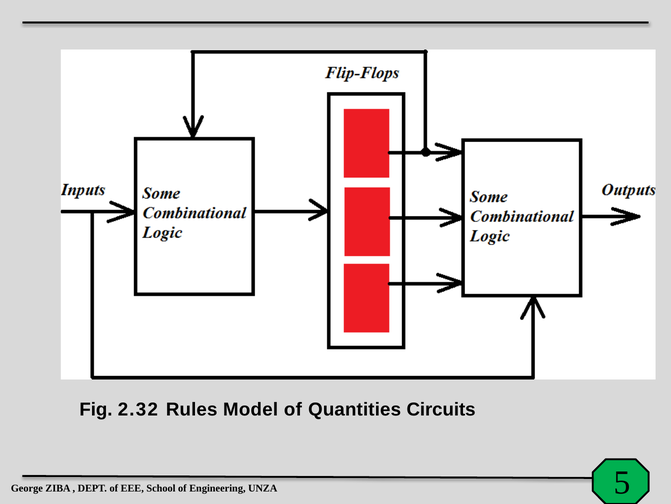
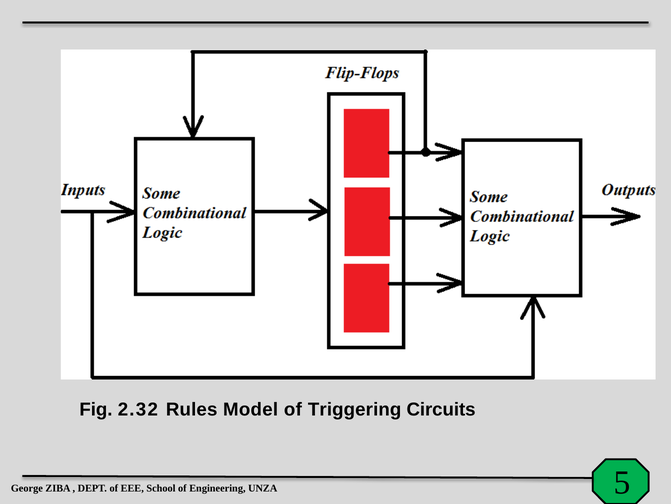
Quantities: Quantities -> Triggering (355, 409)
